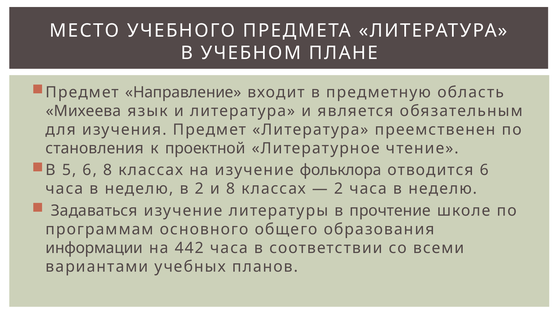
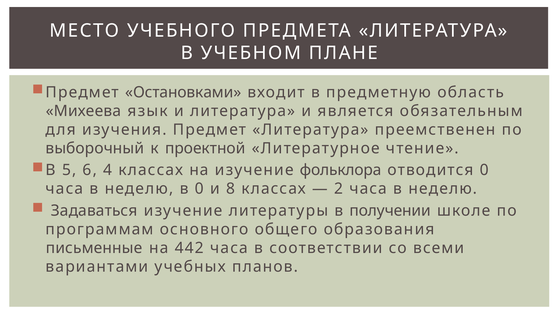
Направление: Направление -> Остановками (183, 92)
становления: становления -> выборочный (95, 148)
6 8: 8 -> 4 (108, 170)
отводится 6: 6 -> 0 (484, 170)
в 2: 2 -> 0 (199, 188)
прочтение: прочтение -> получении (390, 210)
информации: информации -> письменные (94, 248)
